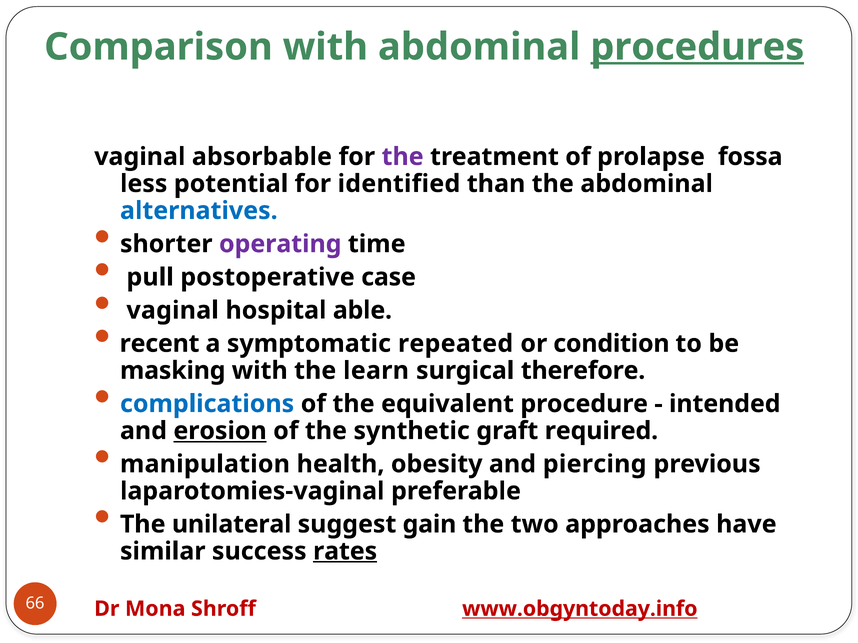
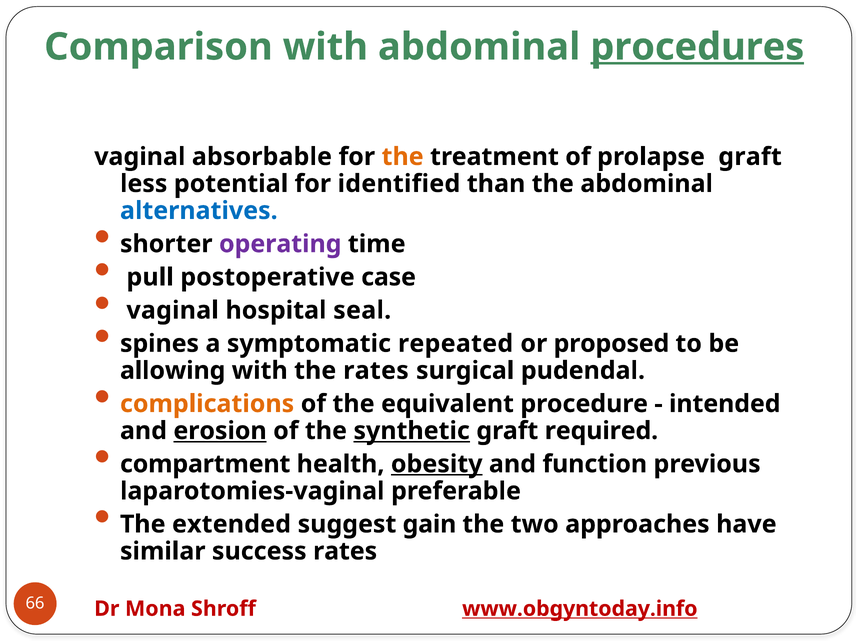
the colour: purple -> orange (403, 157)
prolapse fossa: fossa -> graft (750, 157)
able: able -> seal (362, 311)
recent: recent -> spines (159, 344)
condition: condition -> proposed (611, 344)
masking: masking -> allowing (173, 371)
the learn: learn -> rates (376, 371)
therefore: therefore -> pudendal (583, 371)
complications colour: blue -> orange (207, 404)
synthetic underline: none -> present (412, 431)
manipulation: manipulation -> compartment (205, 464)
obesity underline: none -> present (437, 464)
piercing: piercing -> function (595, 464)
unilateral: unilateral -> extended (232, 525)
rates underline: present -> none (345, 552)
